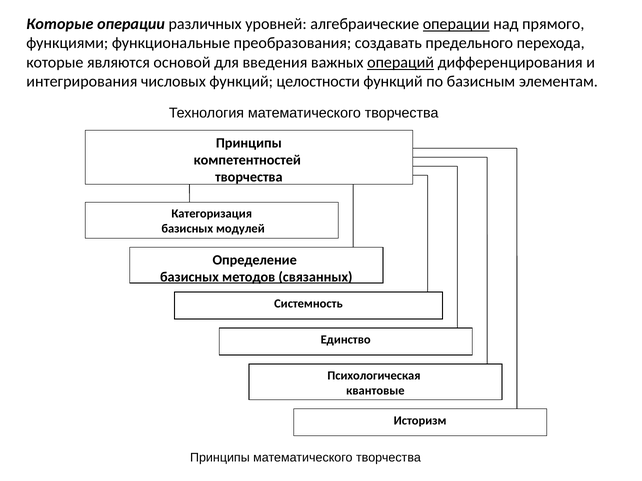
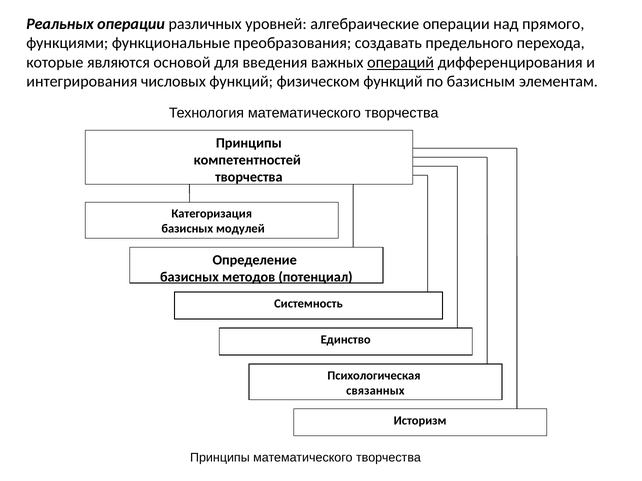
Которые: Которые -> Реальных (60, 24)
операции underline: present -> none (456, 24)
целостности: целостности -> физическом (318, 82)
связанных: связанных -> потенциал (315, 277)
квантовые: квантовые -> связанных (375, 391)
